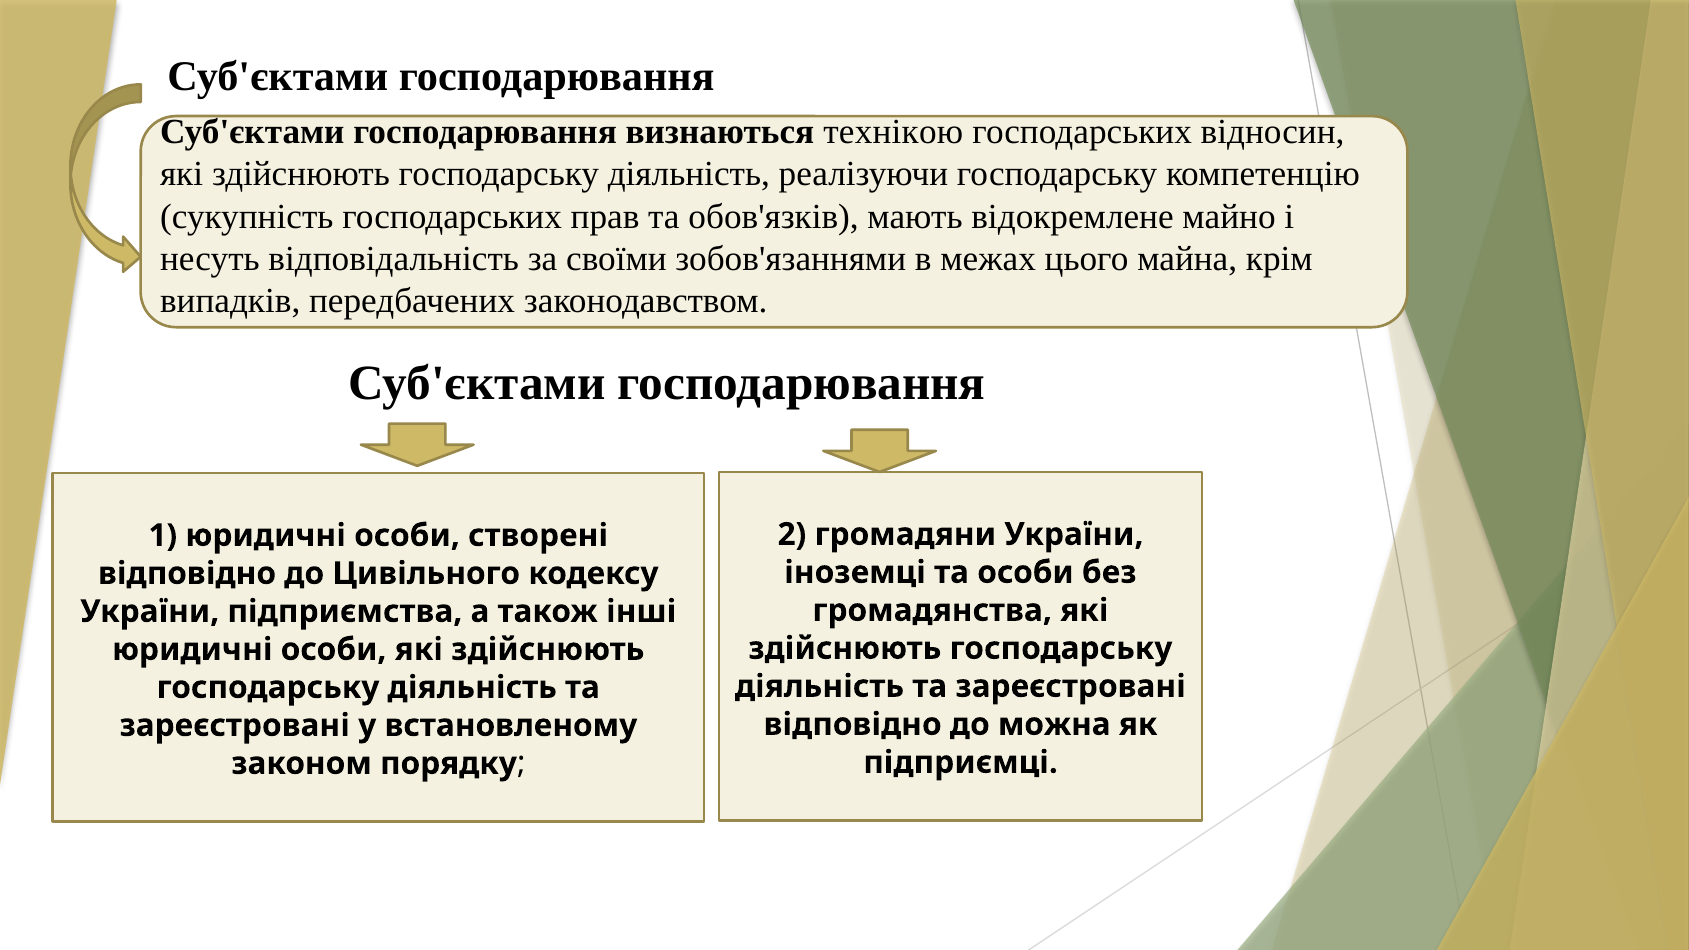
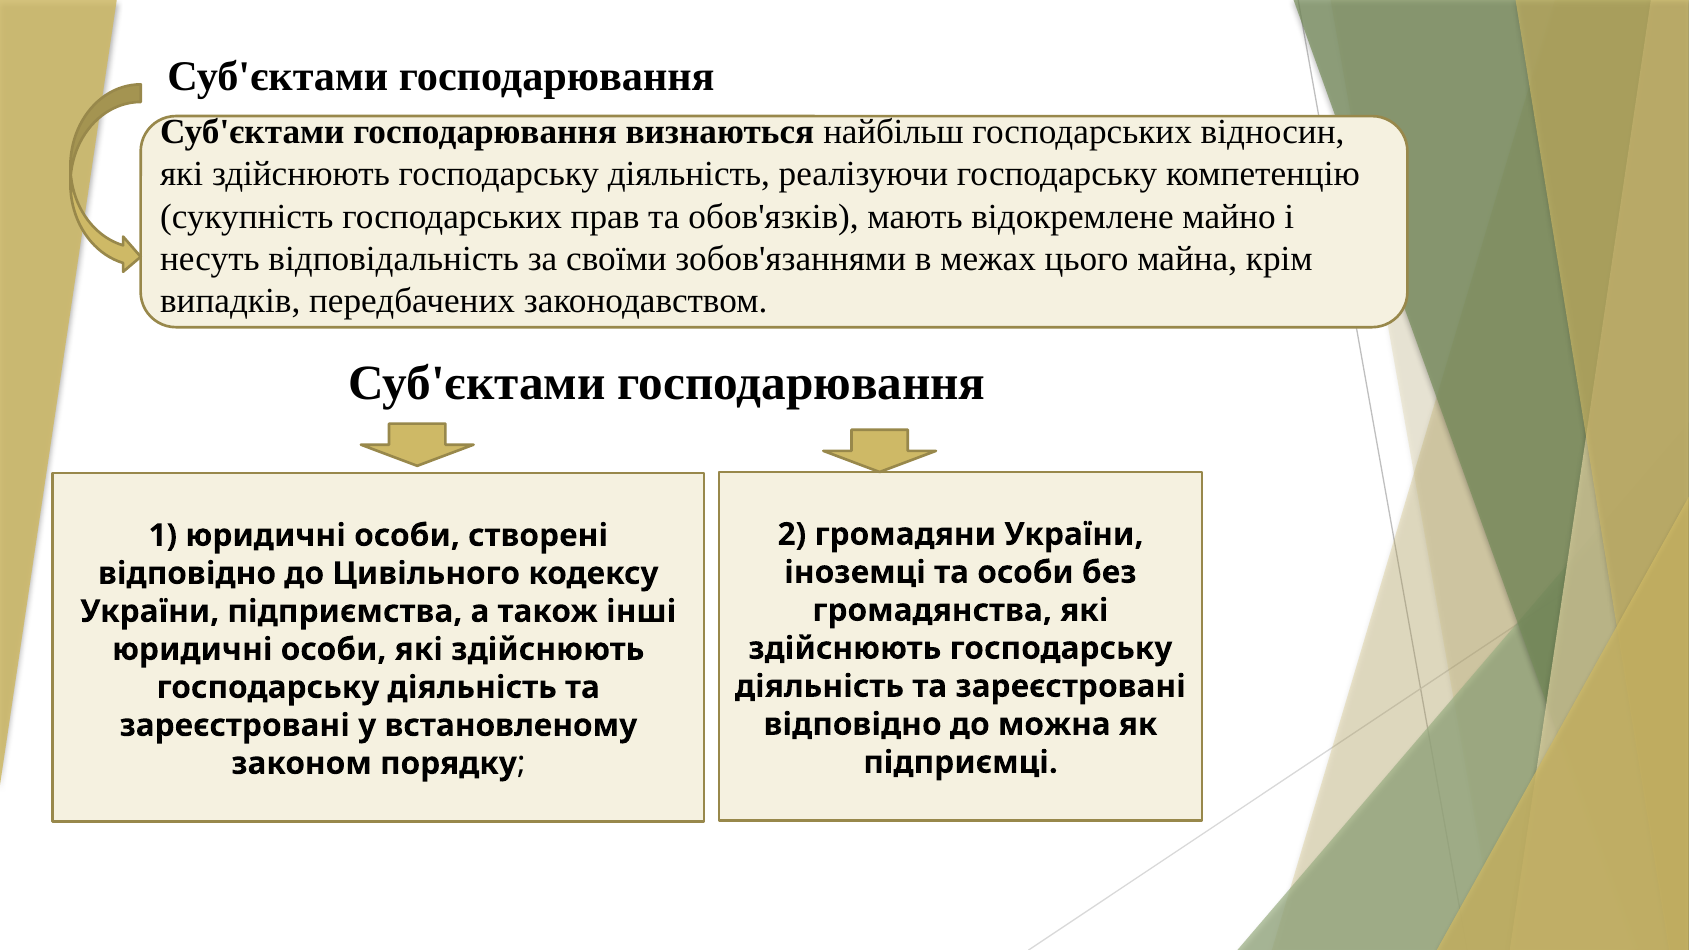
технікою: технікою -> найбільш (893, 132)
